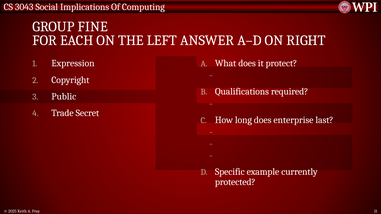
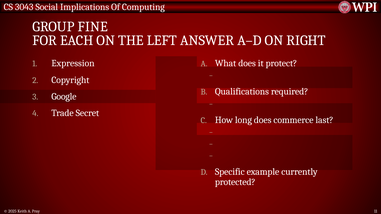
Public: Public -> Google (64, 97)
enterprise: enterprise -> commerce (293, 120)
